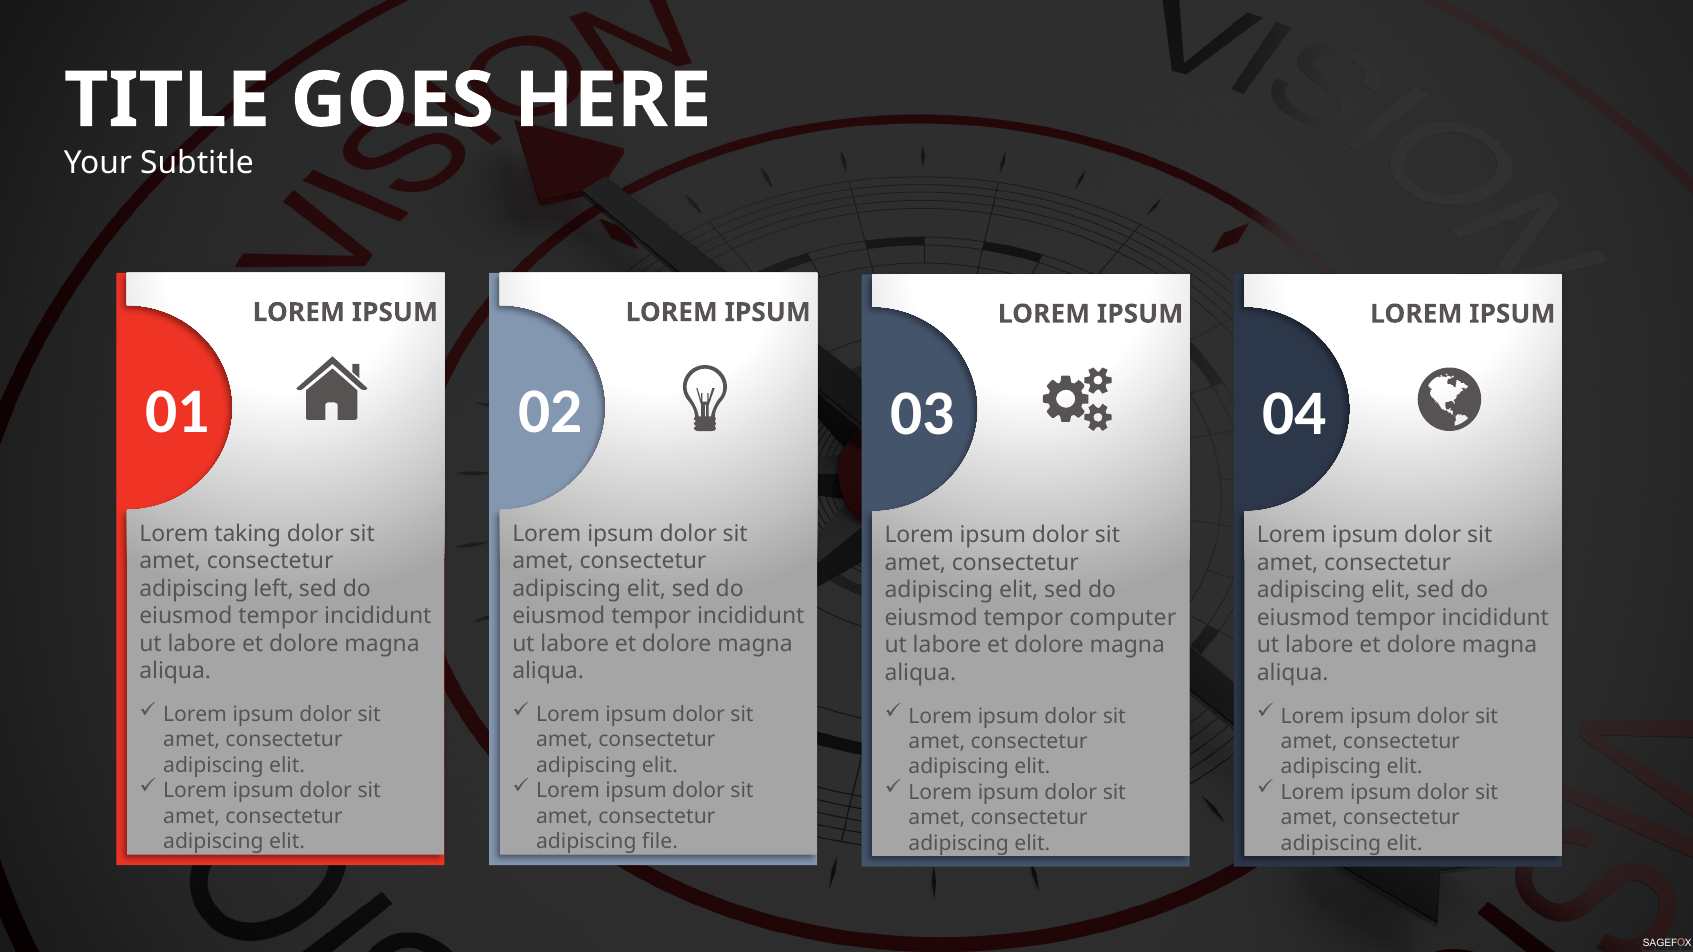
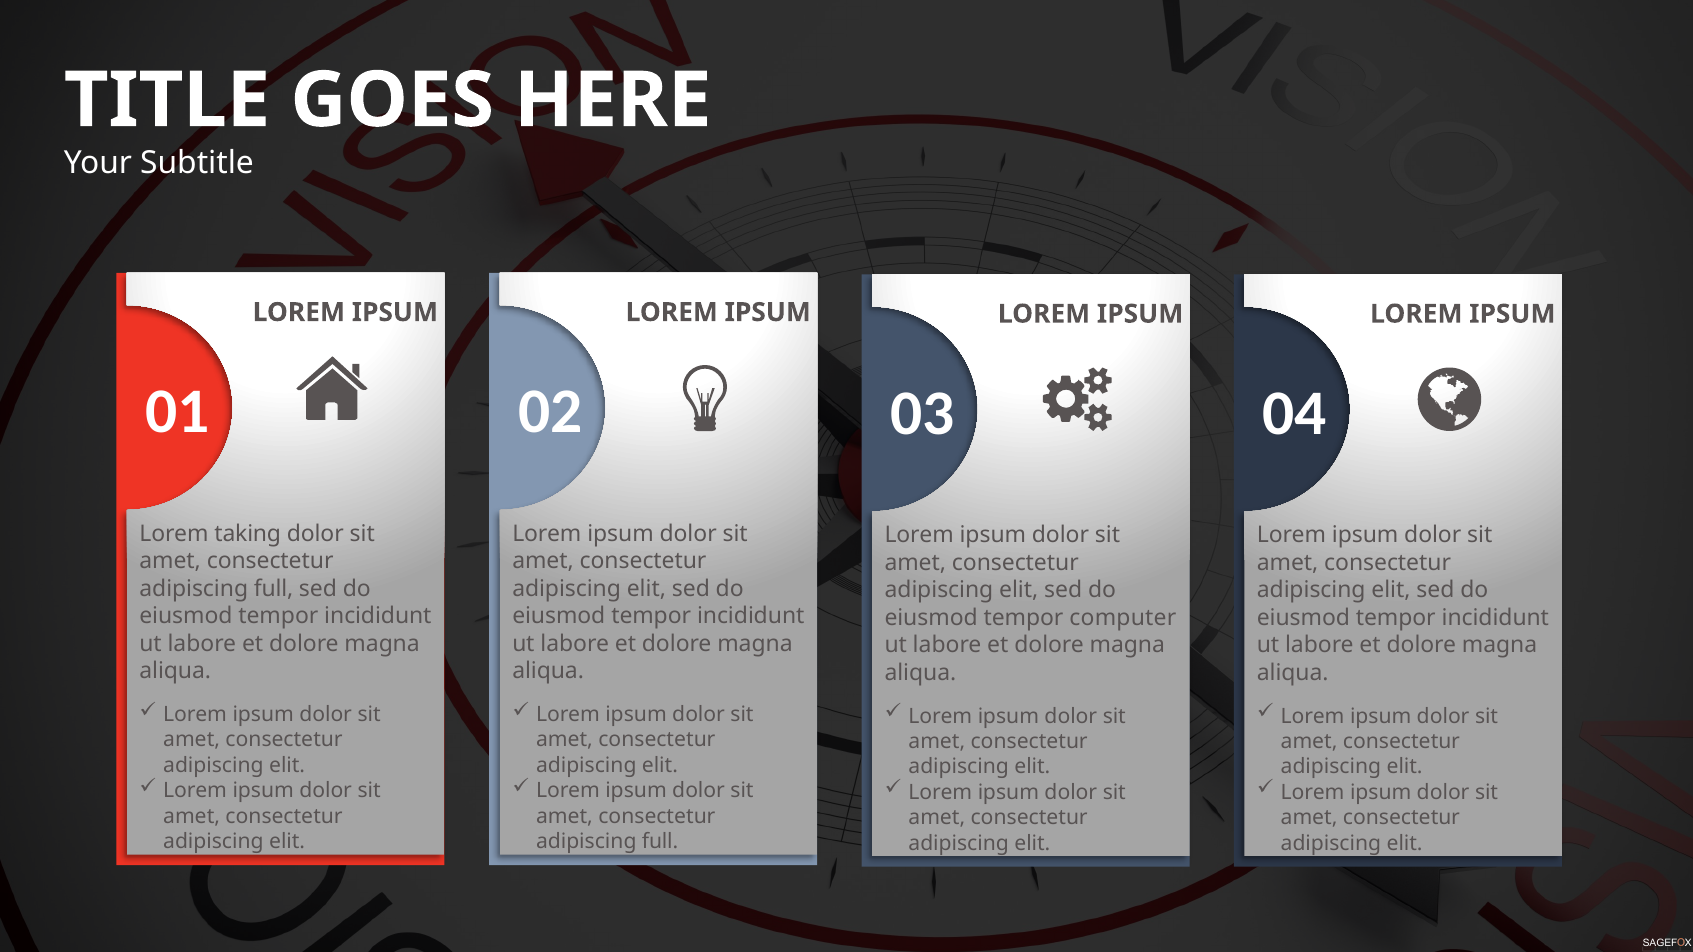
left: left -> full (274, 589)
file: file -> full (660, 842)
